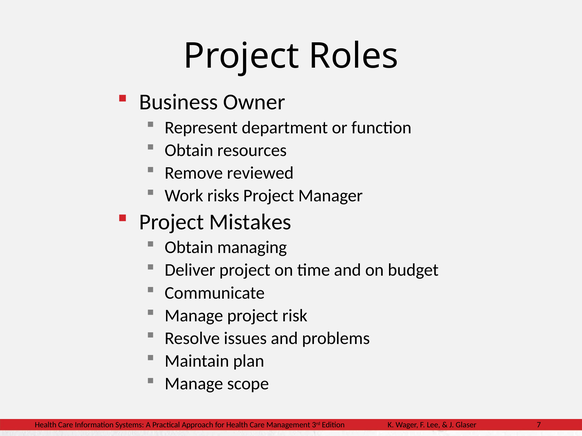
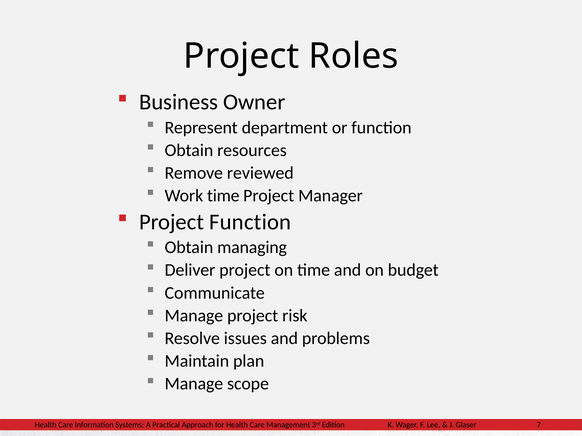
Work risks: risks -> time (223, 196)
Project Mistakes: Mistakes -> Function (250, 222)
